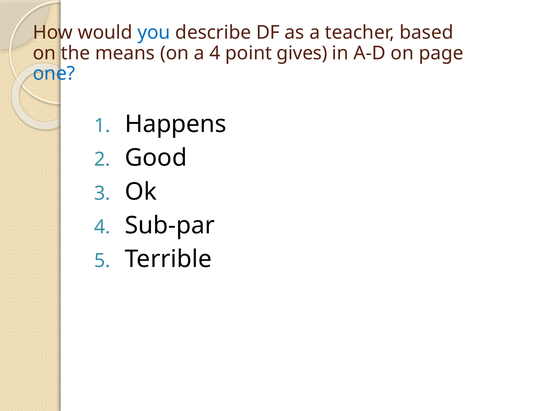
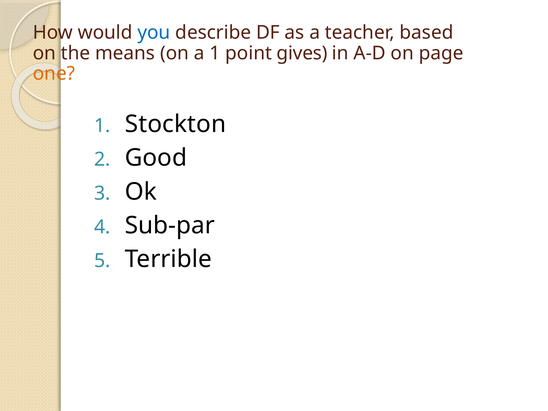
a 4: 4 -> 1 (215, 53)
one colour: blue -> orange (54, 74)
Happens: Happens -> Stockton (176, 124)
